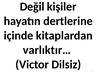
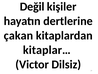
içinde: içinde -> çakan (18, 35)
varlıktır…: varlıktır… -> kitaplar… (47, 50)
